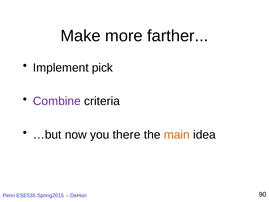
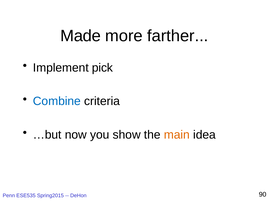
Make: Make -> Made (81, 36)
Combine colour: purple -> blue (57, 101)
there: there -> show (127, 135)
